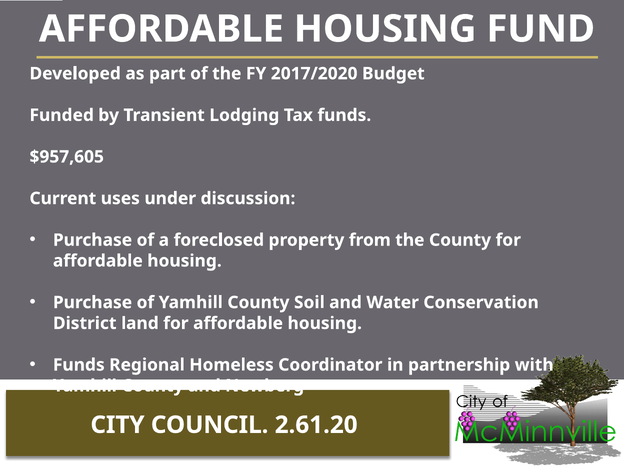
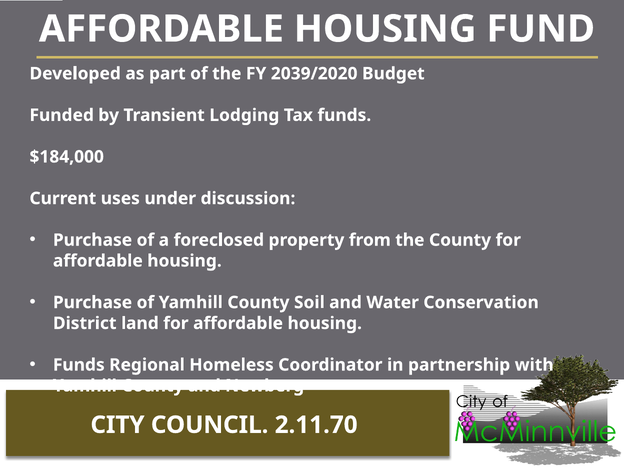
2017/2020: 2017/2020 -> 2039/2020 (314, 74)
$957,605: $957,605 -> $184,000 (67, 157)
2.61.20: 2.61.20 -> 2.11.70 (316, 425)
